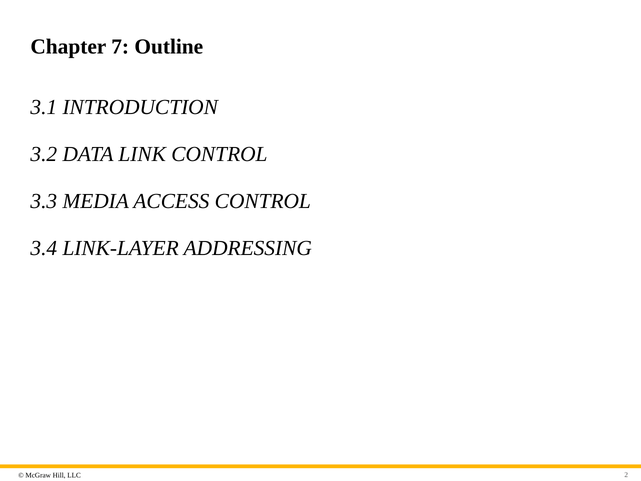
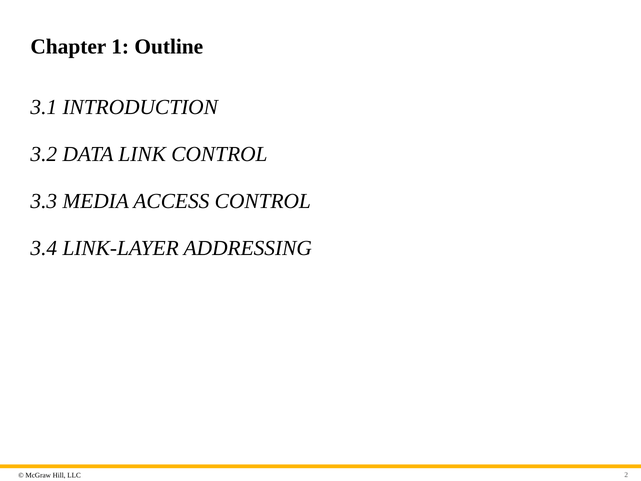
7: 7 -> 1 (120, 47)
